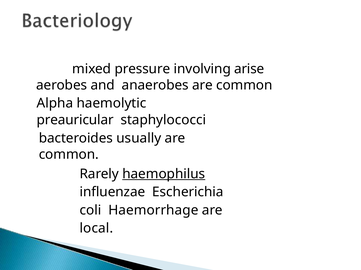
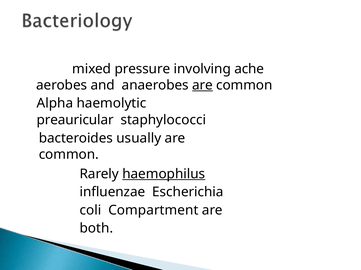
arise: arise -> ache (249, 69)
are underline: none -> present (202, 85)
Haemorrhage: Haemorrhage -> Compartment (153, 211)
local: local -> both (96, 229)
